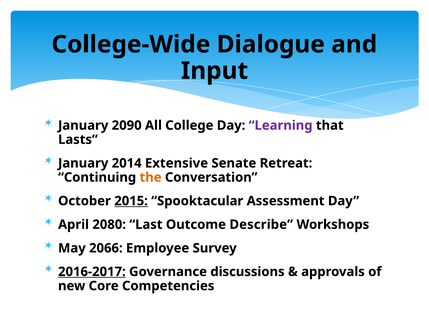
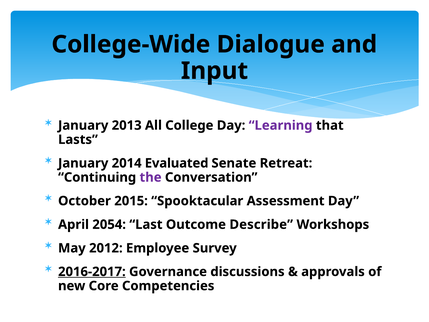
2090: 2090 -> 2013 (127, 125)
Extensive: Extensive -> Evaluated (177, 163)
the colour: orange -> purple (151, 177)
2015 underline: present -> none (131, 201)
2080: 2080 -> 2054 (109, 224)
2066: 2066 -> 2012 (106, 248)
